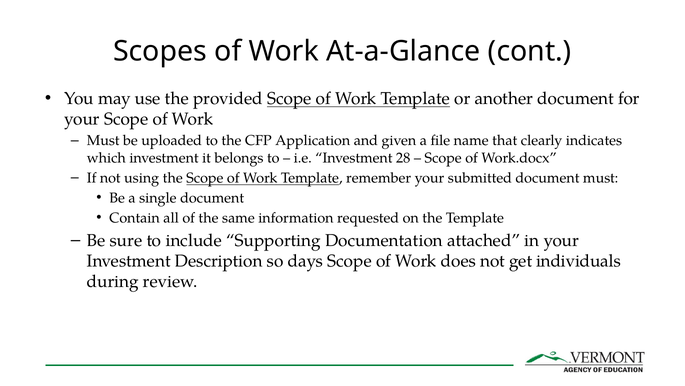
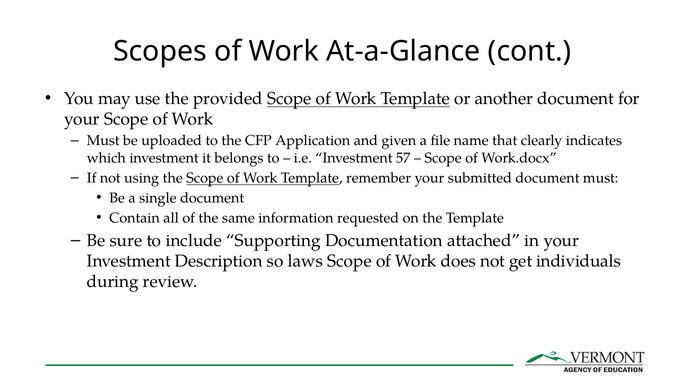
28: 28 -> 57 (403, 158)
days: days -> laws (305, 261)
